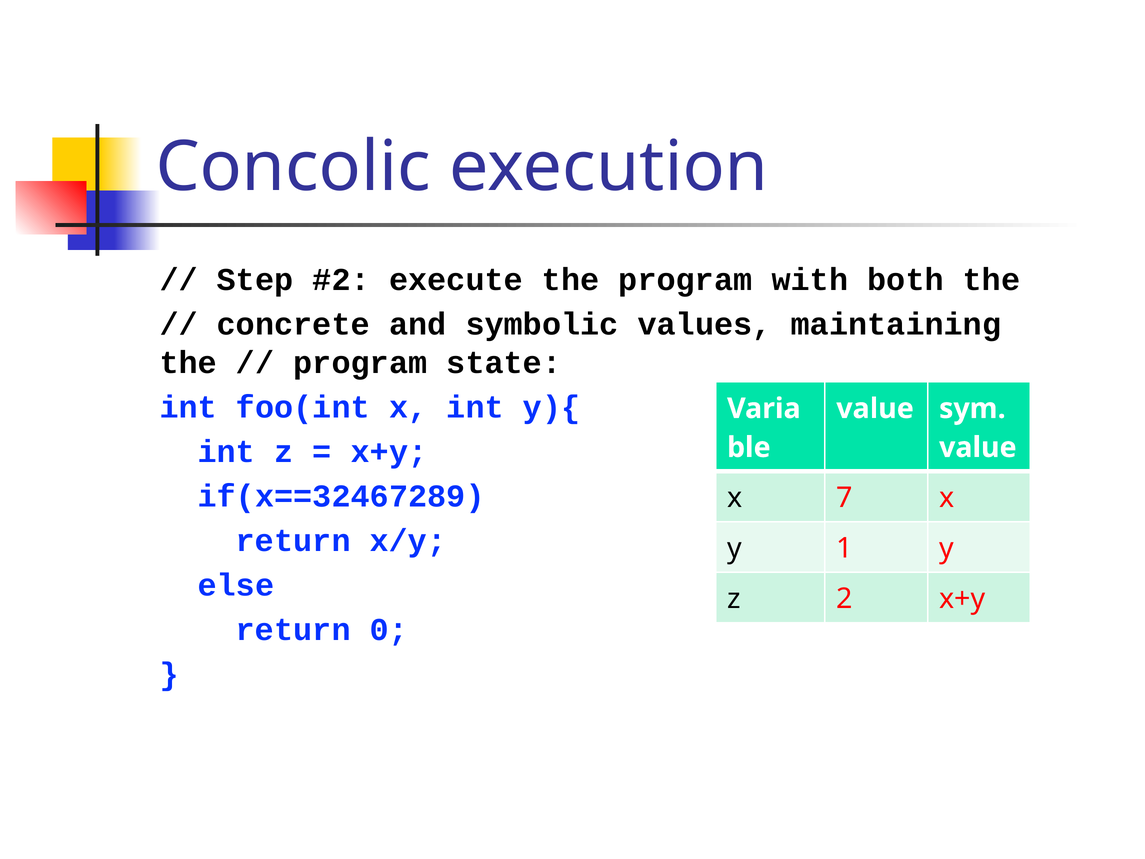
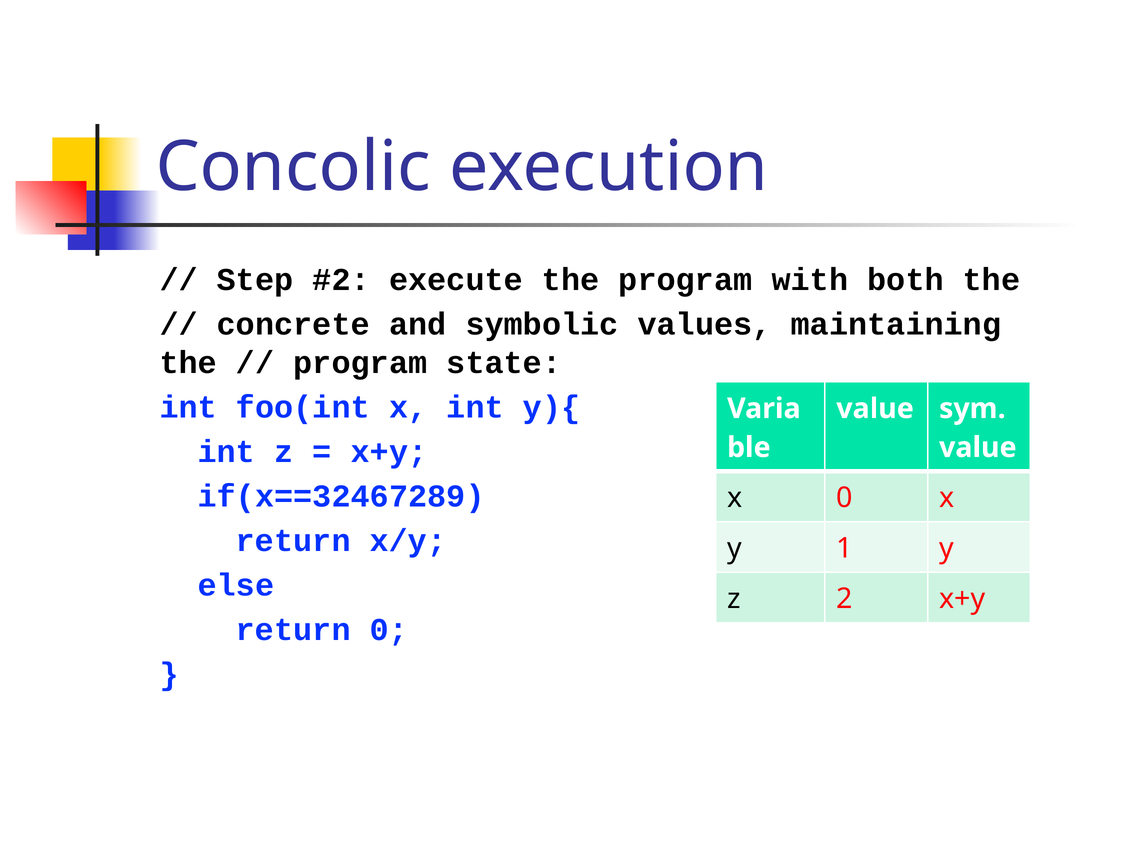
x 7: 7 -> 0 (844, 498)
